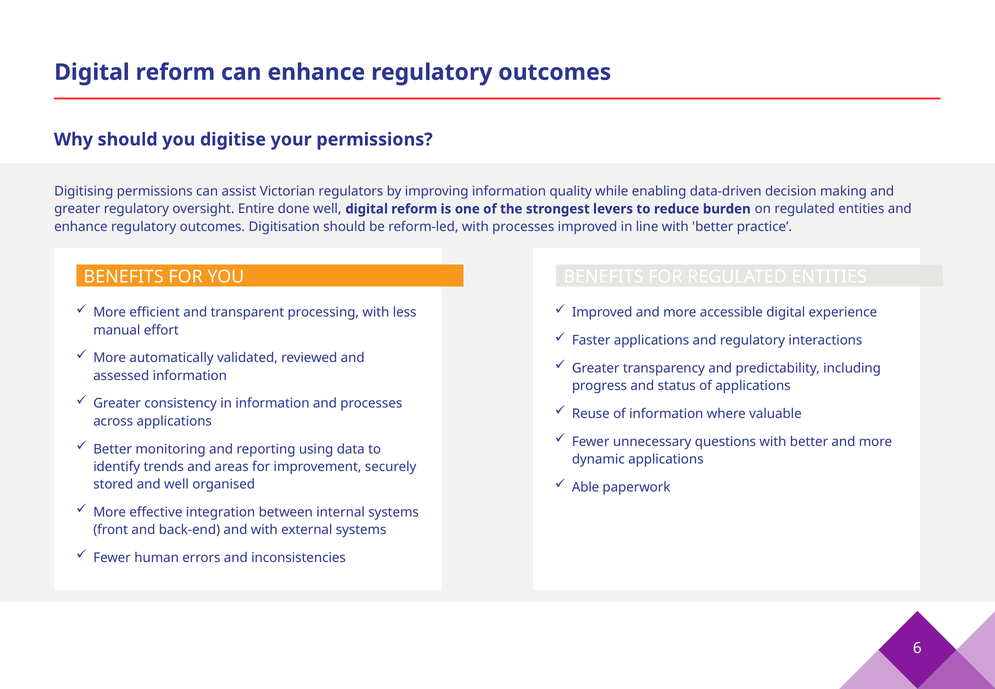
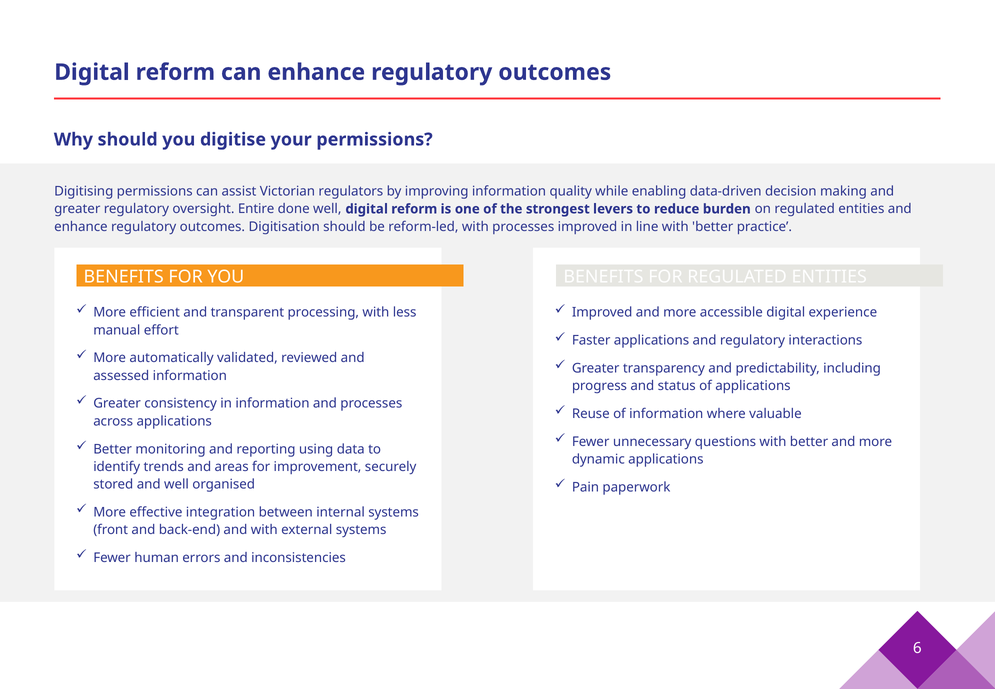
Able: Able -> Pain (586, 487)
